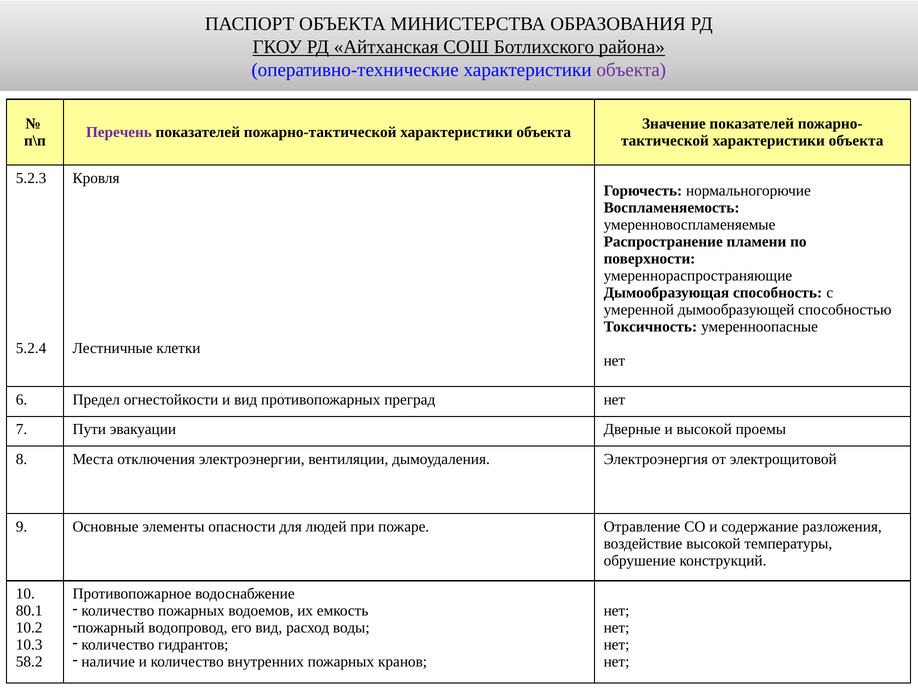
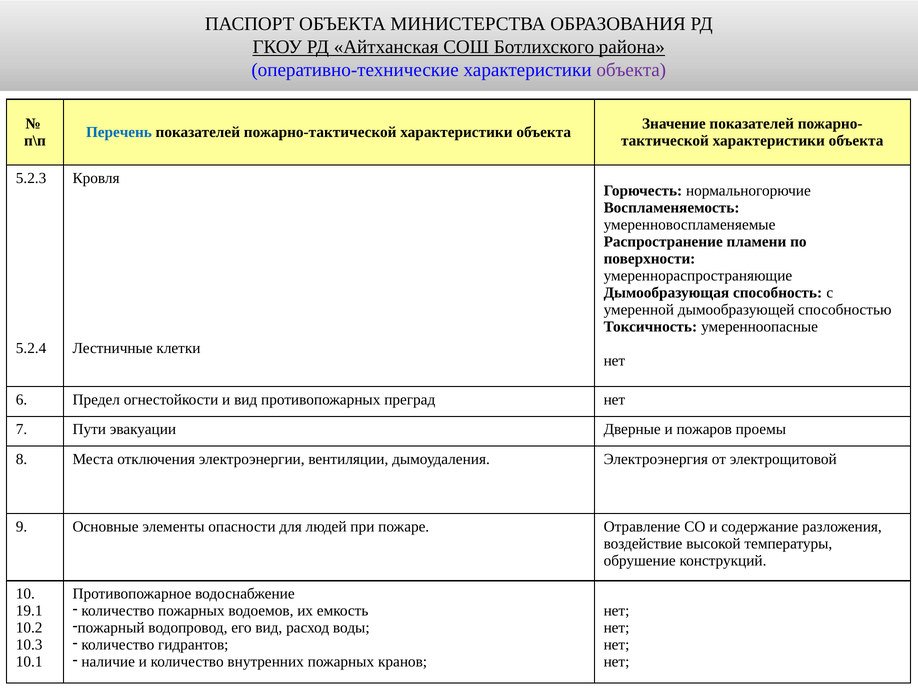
Перечень colour: purple -> blue (119, 132)
и высокой: высокой -> пожаров (704, 429)
80.1: 80.1 -> 19.1 (29, 610)
58.2: 58.2 -> 10.1 (29, 661)
